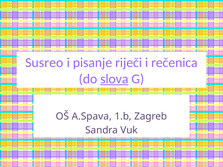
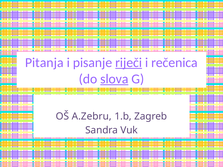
Susreo: Susreo -> Pitanja (44, 63)
riječi underline: none -> present (129, 63)
A.Spava: A.Spava -> A.Zebru (92, 116)
